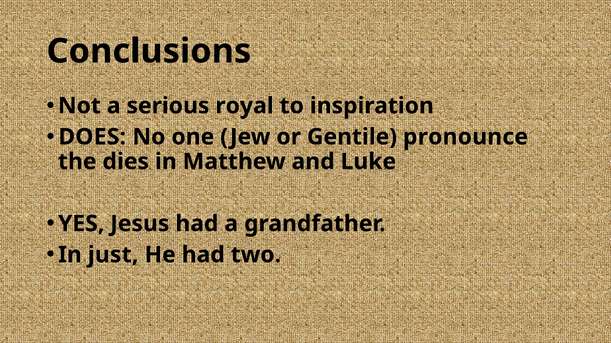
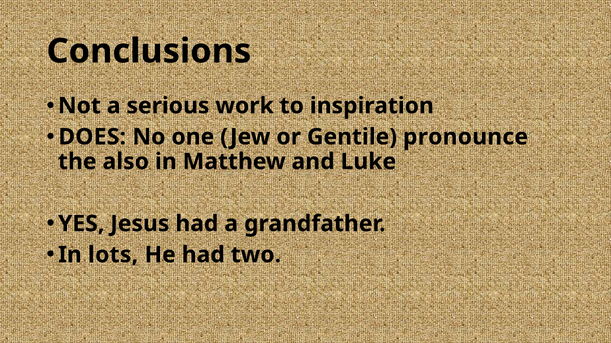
royal: royal -> work (245, 106)
dies: dies -> also (126, 162)
just: just -> lots (113, 255)
